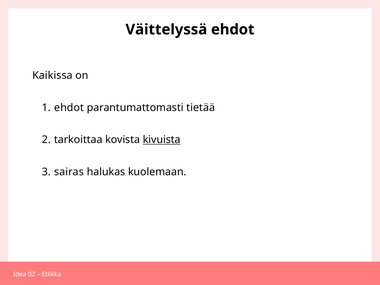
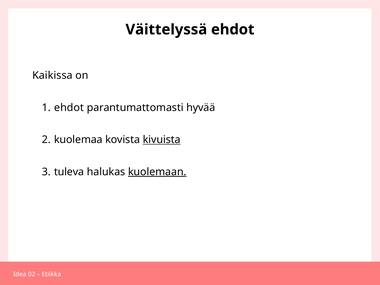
tietää: tietää -> hyvää (201, 108)
tarkoittaa: tarkoittaa -> kuolemaa (78, 140)
sairas: sairas -> tuleva (69, 172)
kuolemaan underline: none -> present (157, 172)
